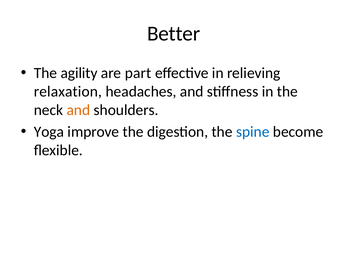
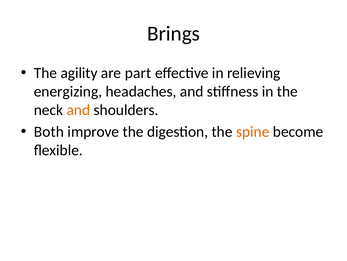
Better: Better -> Brings (174, 34)
relaxation: relaxation -> energizing (68, 91)
Yoga: Yoga -> Both (49, 131)
spine colour: blue -> orange (253, 131)
